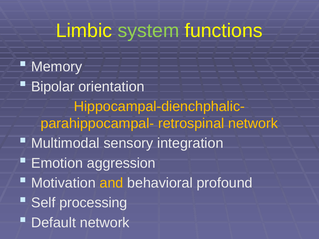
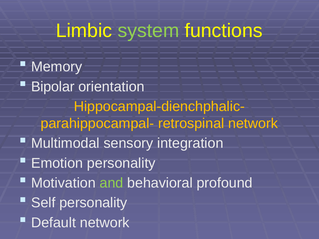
Emotion aggression: aggression -> personality (121, 163)
and colour: yellow -> light green (111, 183)
Self processing: processing -> personality (93, 203)
